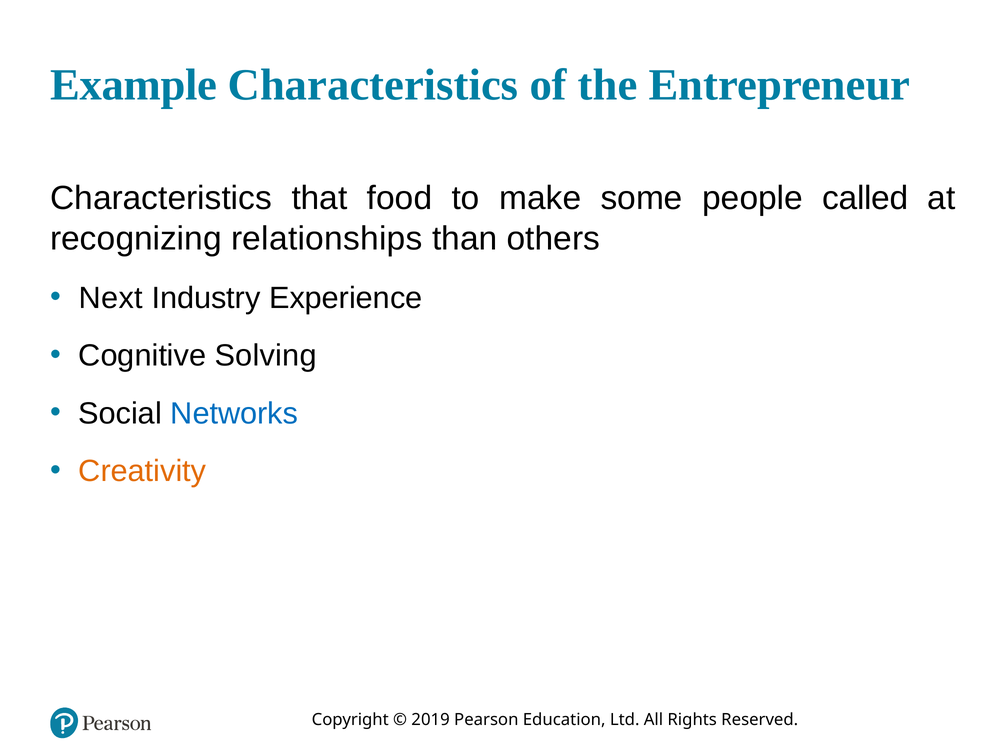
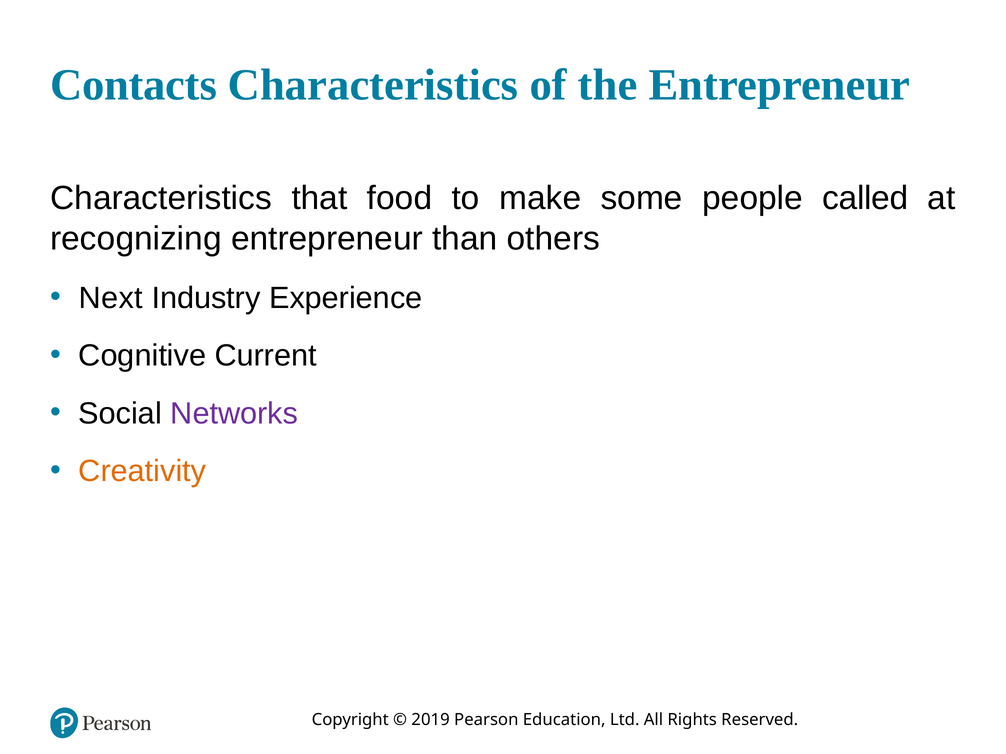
Example: Example -> Contacts (134, 85)
recognizing relationships: relationships -> entrepreneur (327, 239)
Solving: Solving -> Current (266, 356)
Networks colour: blue -> purple (234, 414)
